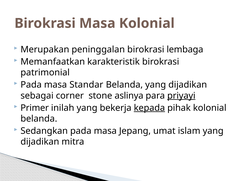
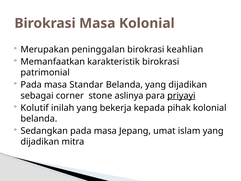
lembaga: lembaga -> keahlian (185, 49)
Primer: Primer -> Kolutif (35, 108)
kepada underline: present -> none (149, 108)
